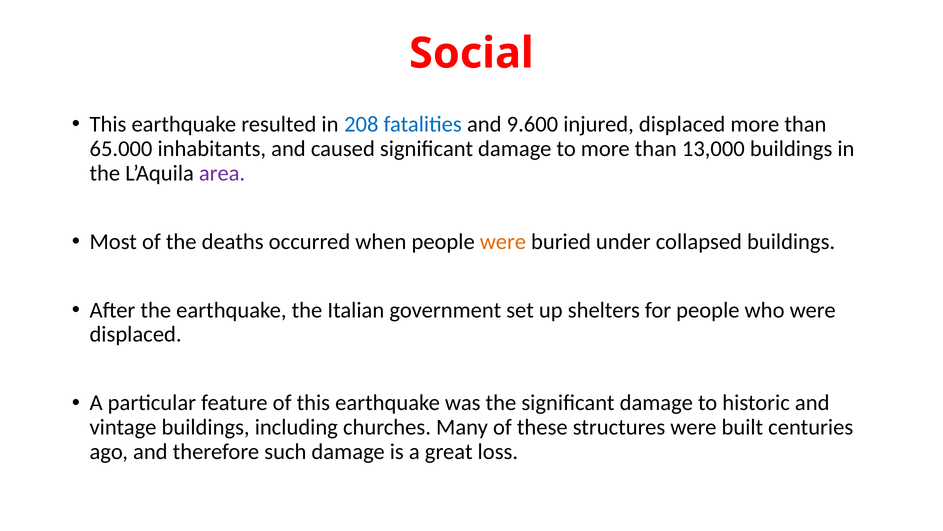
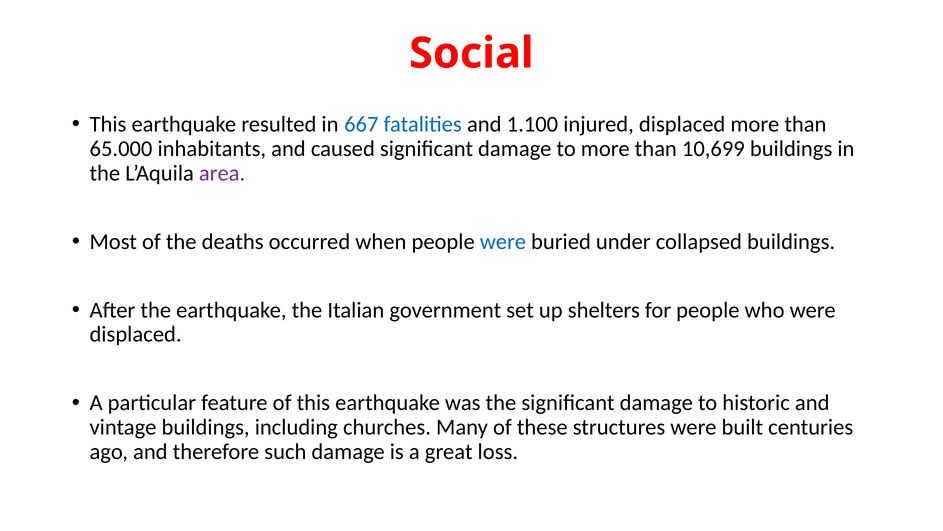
208: 208 -> 667 (361, 124)
9.600: 9.600 -> 1.100 (532, 124)
13,000: 13,000 -> 10,699 (713, 149)
were colour: orange -> blue (503, 241)
